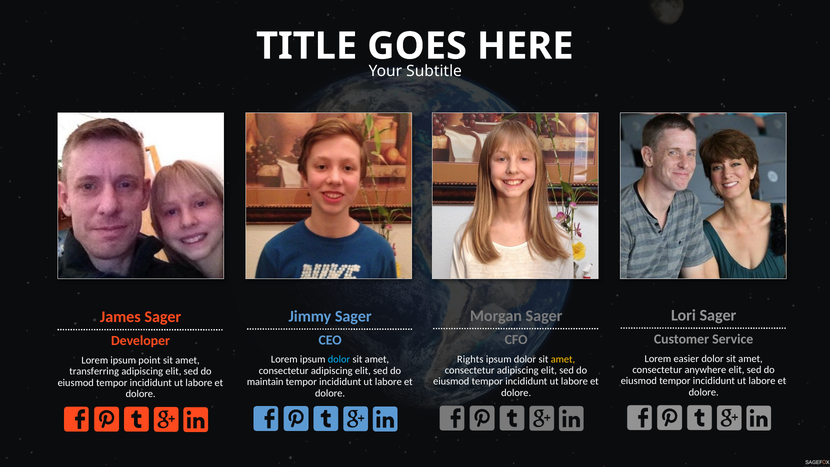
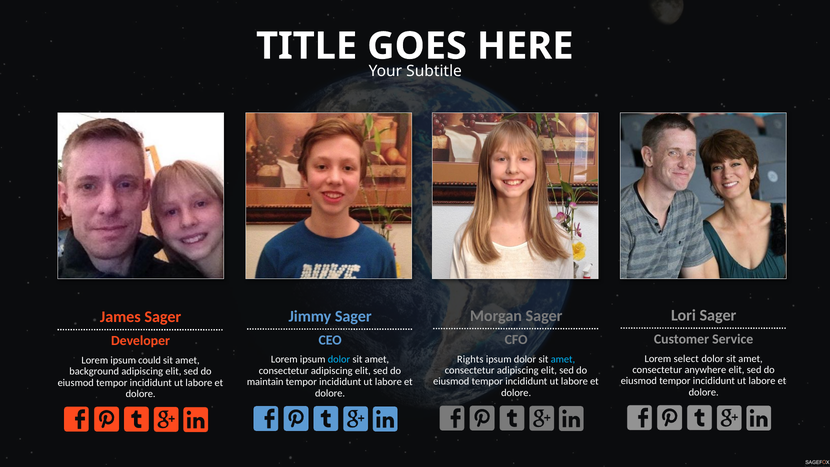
easier: easier -> select (686, 359)
amet colour: yellow -> light blue (563, 359)
point: point -> could (150, 360)
transferring: transferring -> background (94, 371)
